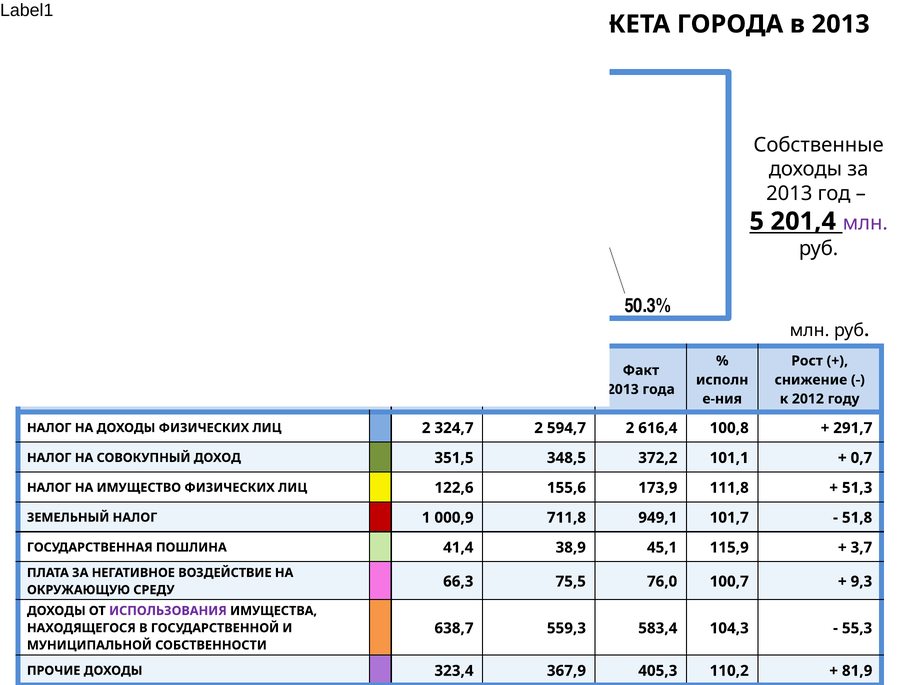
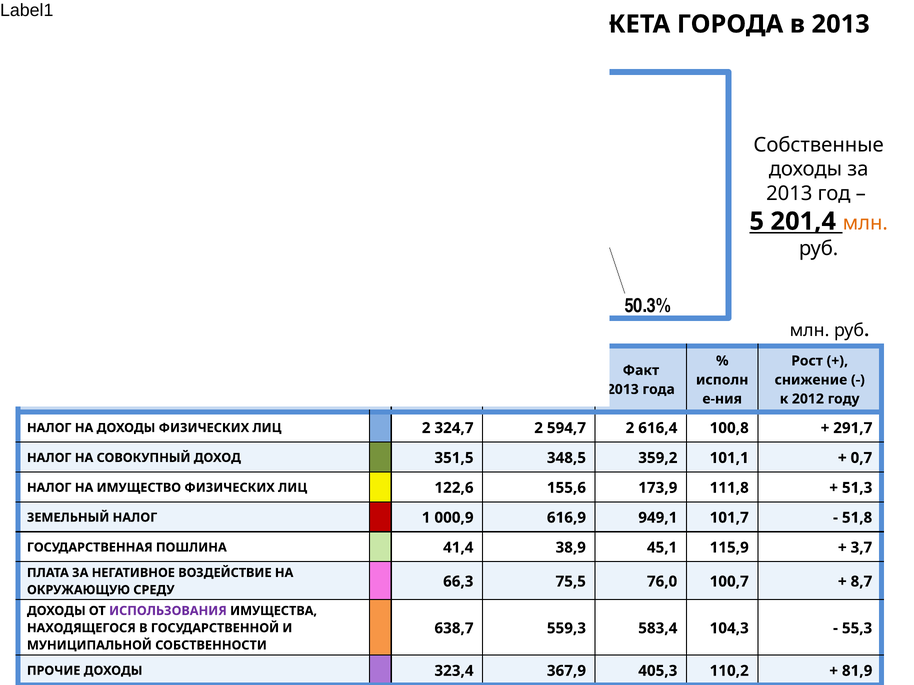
млн colour: purple -> orange (865, 223)
372,2: 372,2 -> 359,2 (658, 458)
711,8: 711,8 -> 616,9 (566, 518)
9,3: 9,3 -> 8,7 (861, 582)
